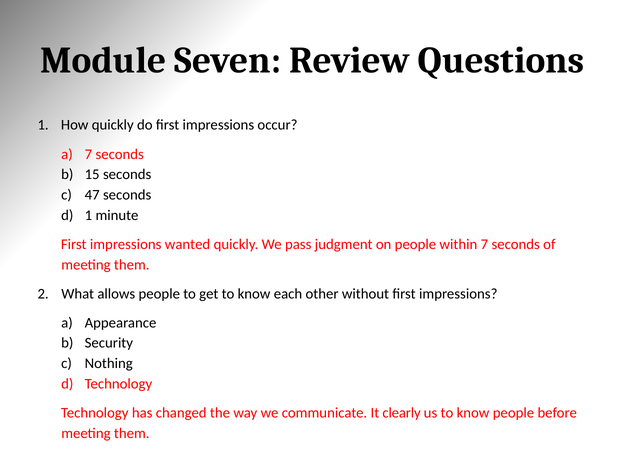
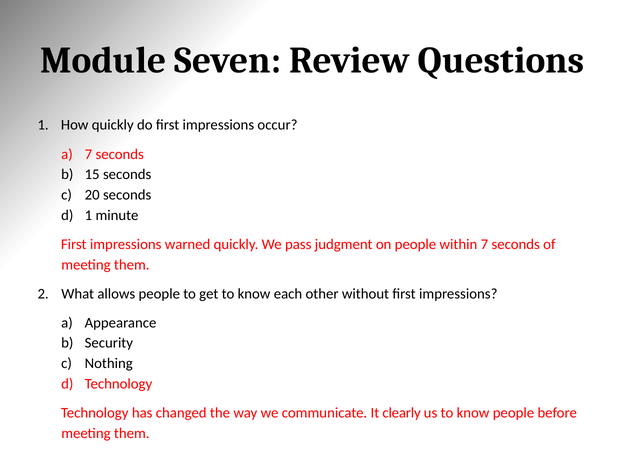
47: 47 -> 20 (92, 195)
wanted: wanted -> warned (188, 244)
